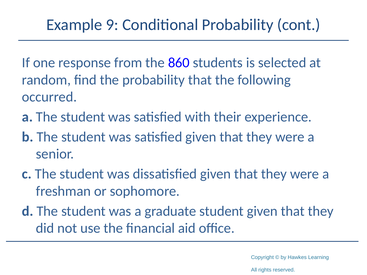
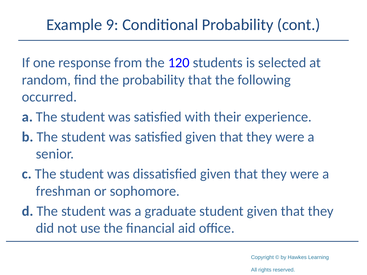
860: 860 -> 120 (179, 63)
